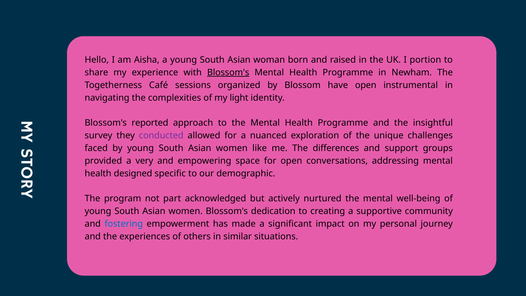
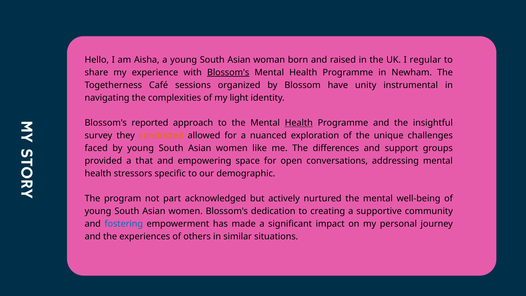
portion: portion -> regular (425, 60)
have open: open -> unity (366, 85)
Health underline: none -> present (299, 123)
conducted colour: purple -> orange (161, 136)
very: very -> that (144, 161)
designed: designed -> stressors (133, 173)
